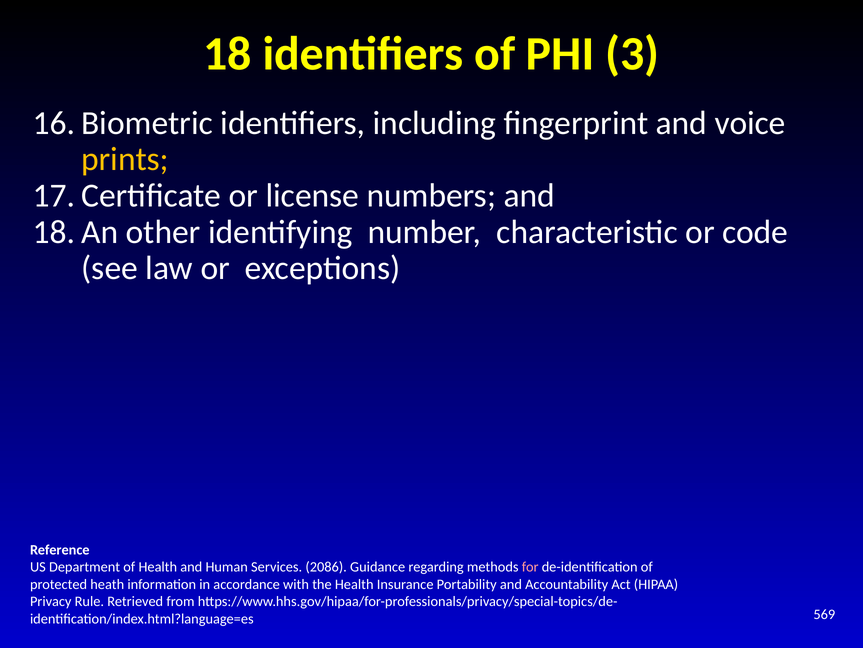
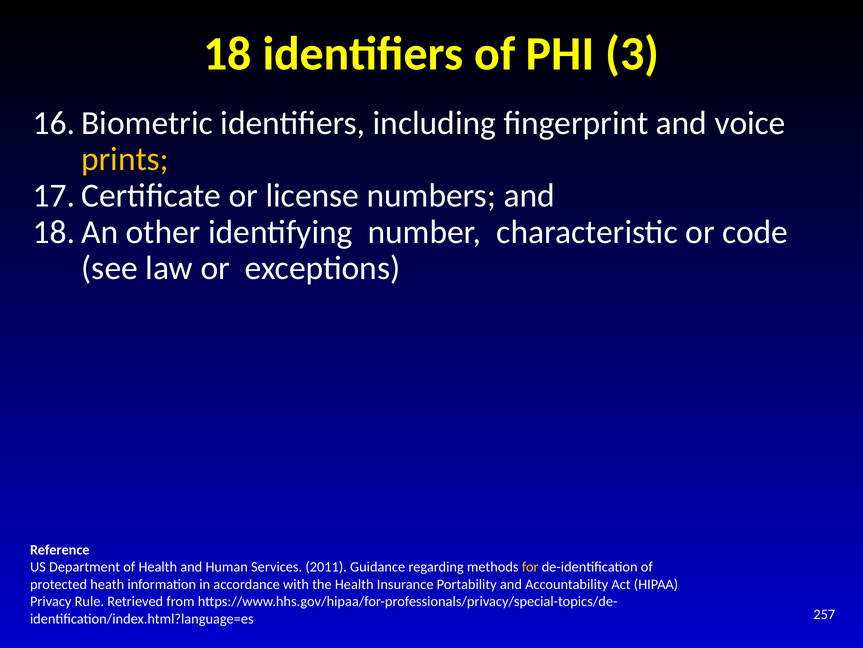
2086: 2086 -> 2011 (326, 566)
for colour: pink -> yellow (530, 566)
569: 569 -> 257 (824, 614)
